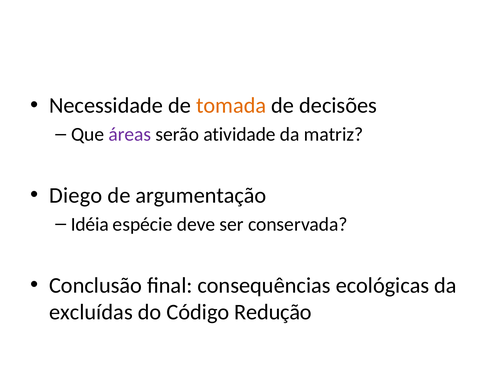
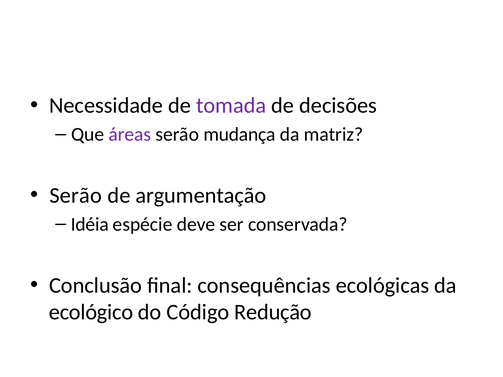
tomada colour: orange -> purple (231, 106)
atividade: atividade -> mudança (240, 134)
Diego: Diego -> Serão (76, 196)
excluídas: excluídas -> ecológico (91, 312)
